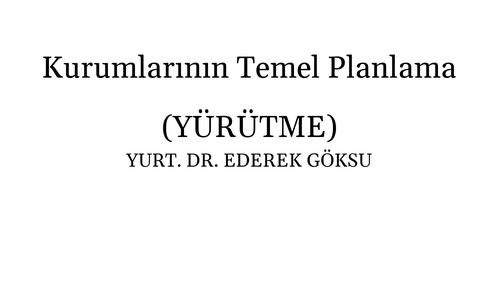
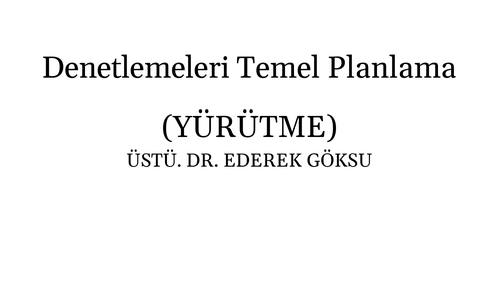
Kurumlarının: Kurumlarının -> Denetlemeleri (136, 68)
YURT: YURT -> ÜSTÜ (154, 161)
